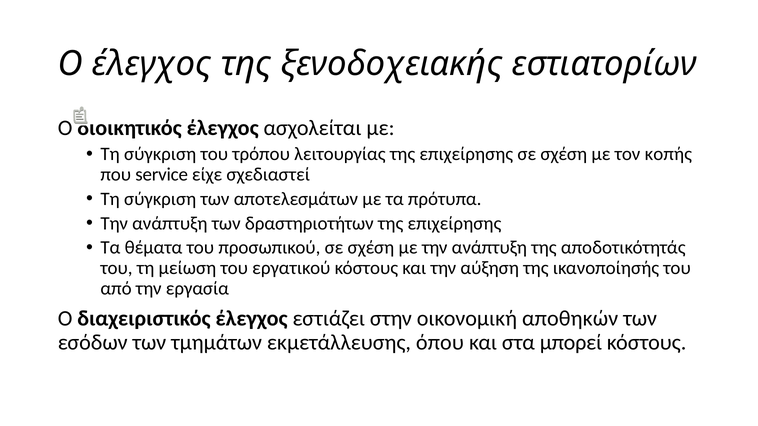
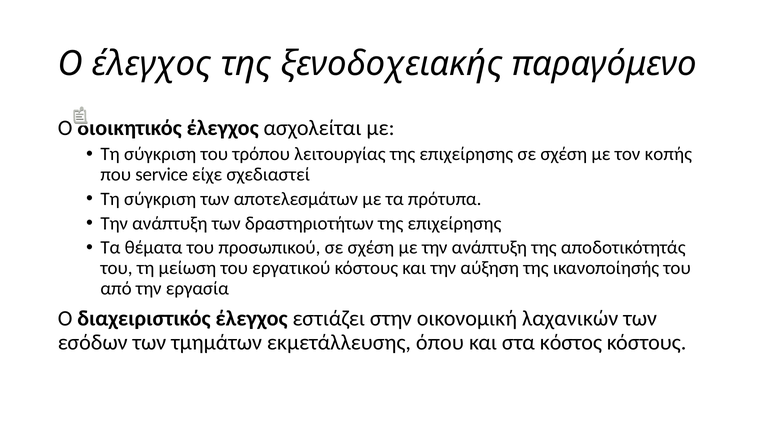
εστιατορίων: εστιατορίων -> παραγόμενο (604, 64)
αποθηκών: αποθηκών -> λαχανικών (570, 319)
μπορεί: μπορεί -> κόστος (571, 343)
